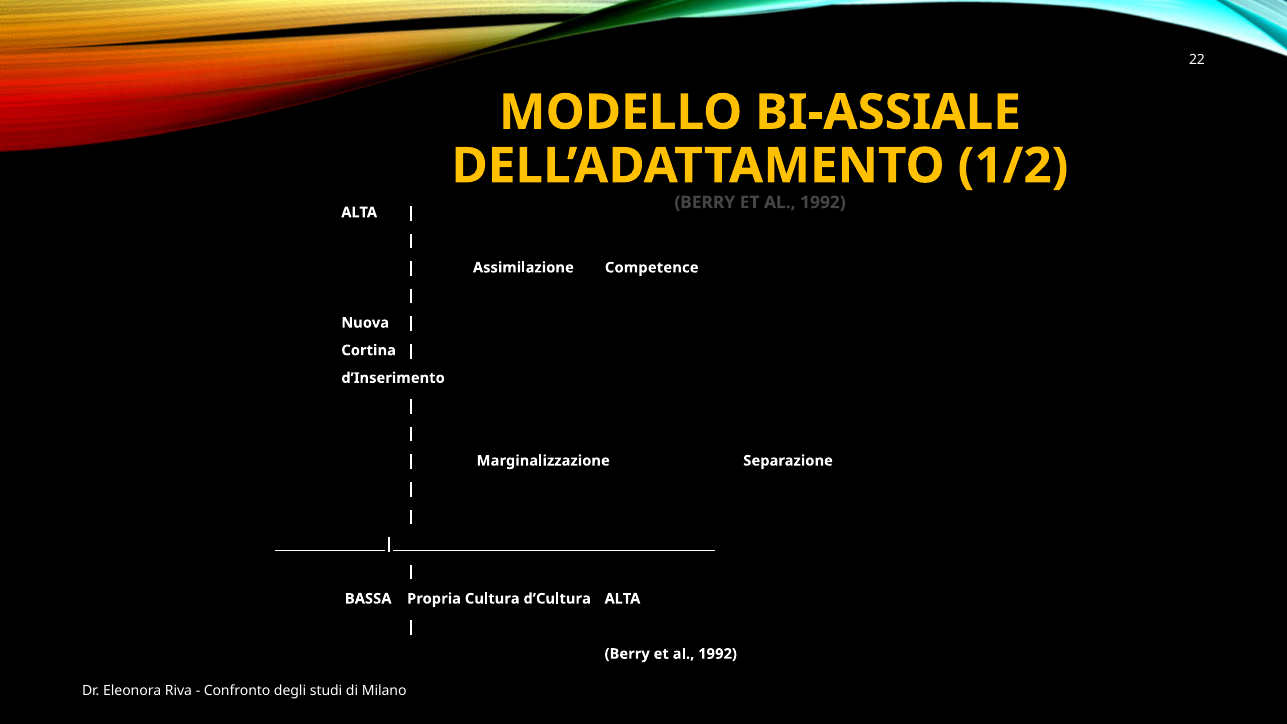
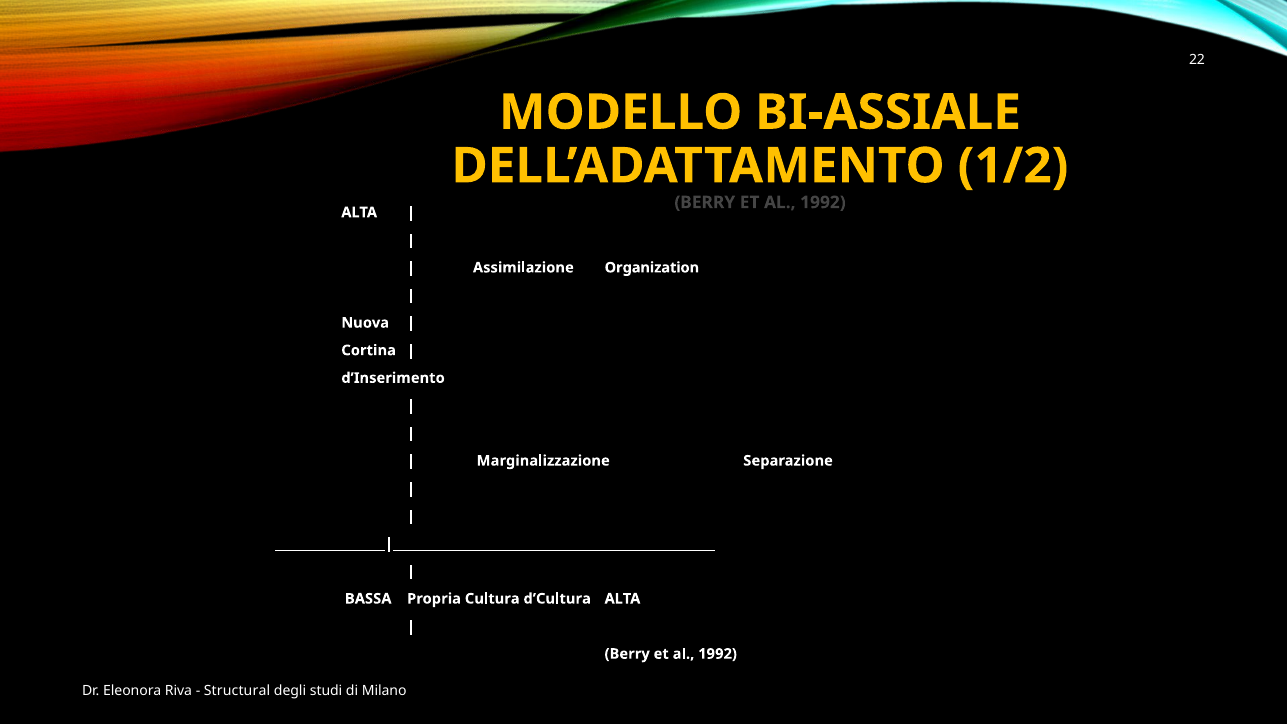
Competence: Competence -> Organization (652, 268)
Confronto: Confronto -> Structural (237, 691)
